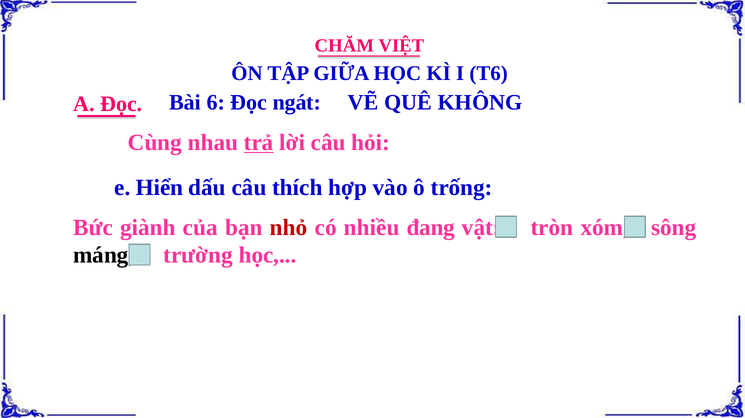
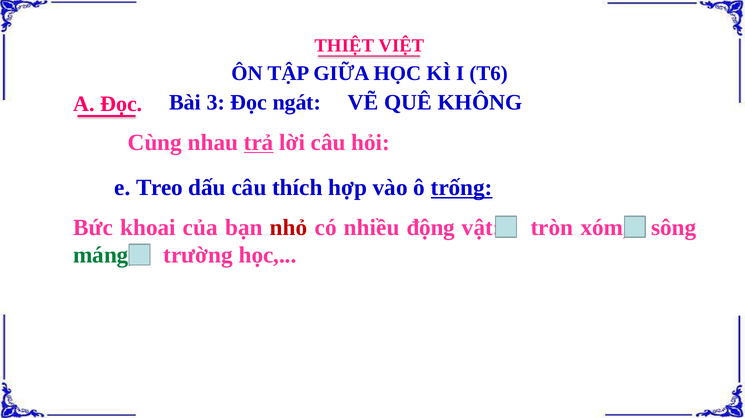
CHĂM: CHĂM -> THIỆT (344, 46)
6: 6 -> 3 (216, 103)
Hiển: Hiển -> Treo (160, 188)
trống underline: none -> present (462, 188)
giành: giành -> khoai (148, 228)
đang: đang -> động (431, 228)
máng colour: black -> green (104, 256)
